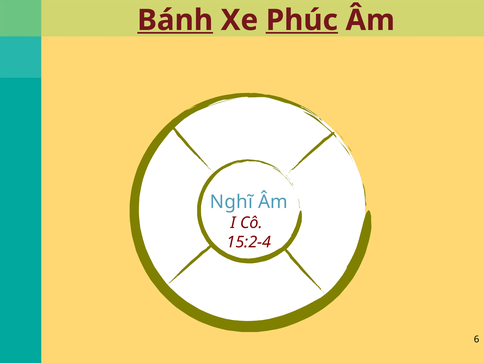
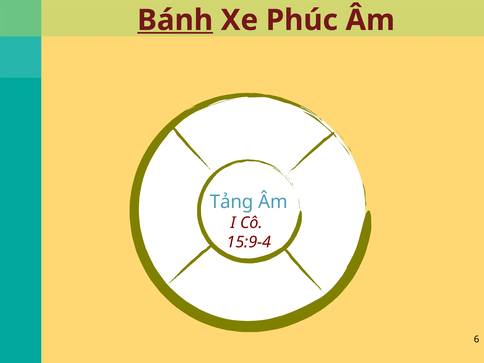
Phúc underline: present -> none (302, 20)
Nghĩ: Nghĩ -> Tảng (232, 202)
15:2-4: 15:2-4 -> 15:9-4 (249, 242)
